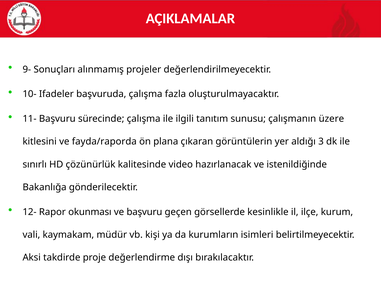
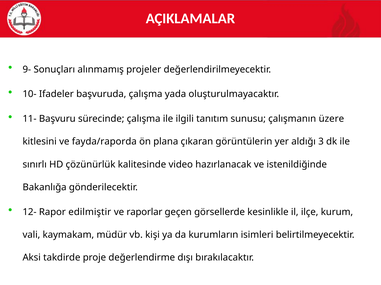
fazla: fazla -> yada (175, 94)
okunması: okunması -> edilmiştir (90, 212)
ve başvuru: başvuru -> raporlar (144, 212)
